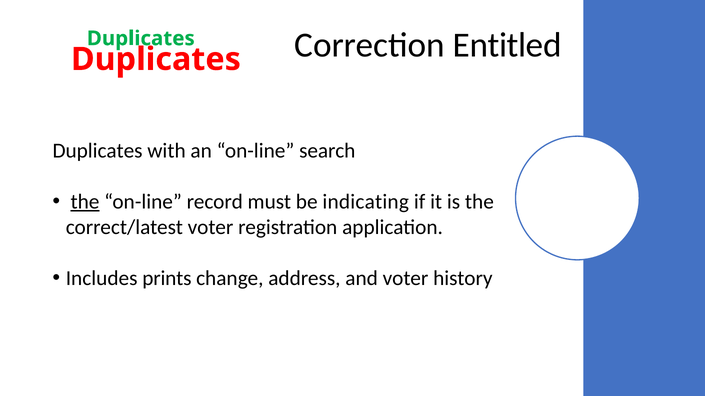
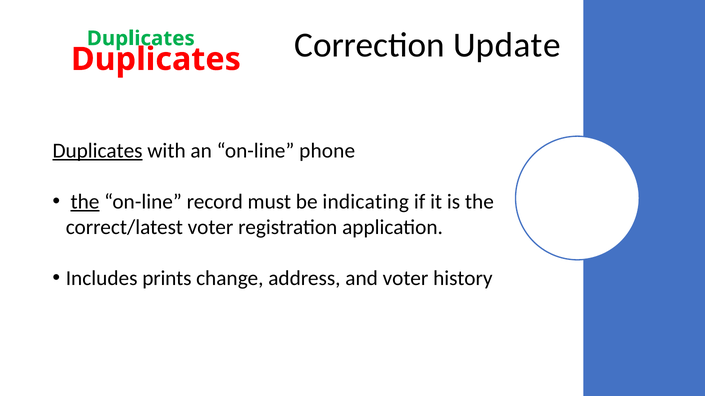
Entitled: Entitled -> Update (507, 45)
Duplicates underline: none -> present (98, 151)
search: search -> phone (327, 151)
